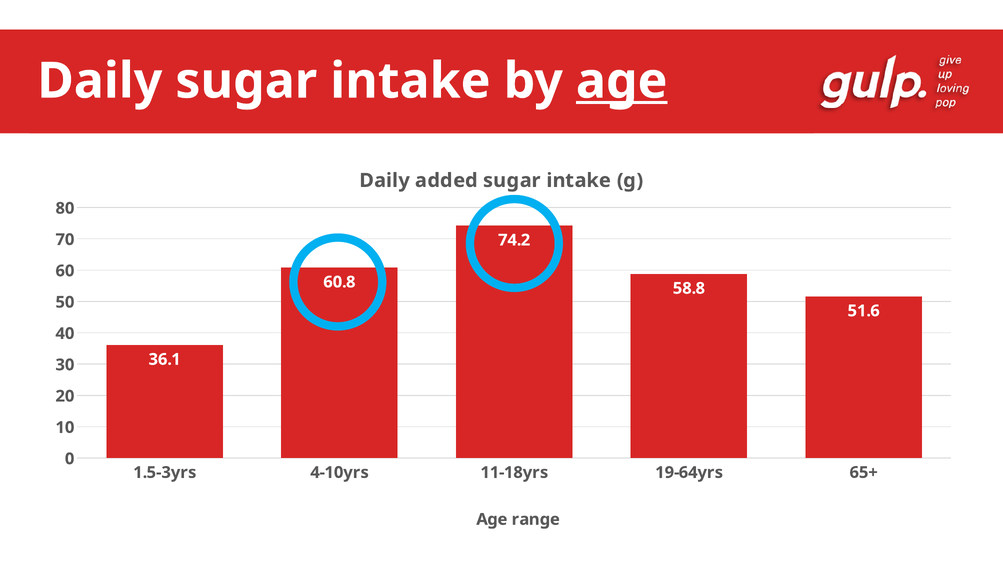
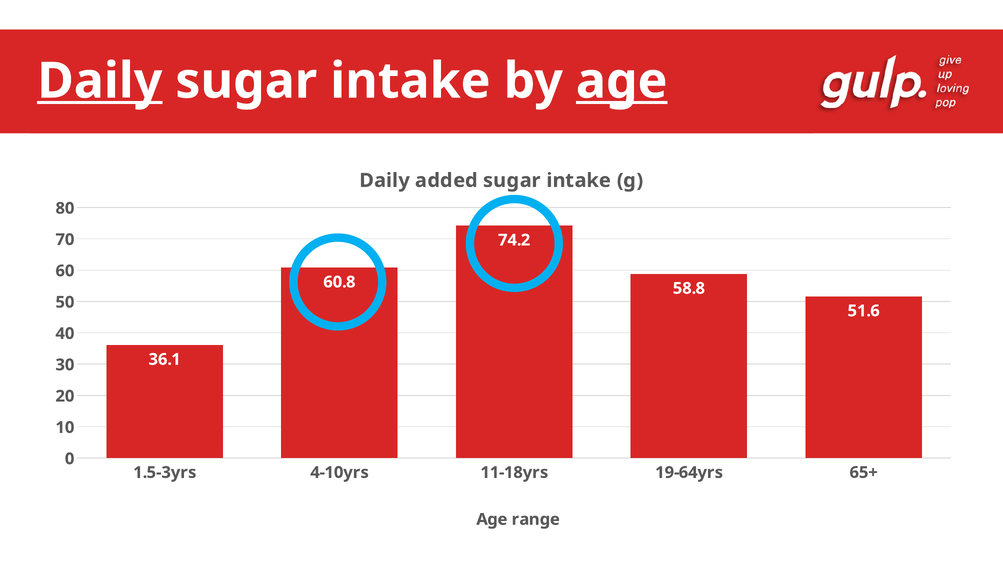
Daily underline: none -> present (100, 81)
